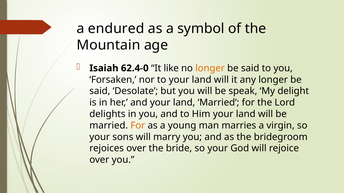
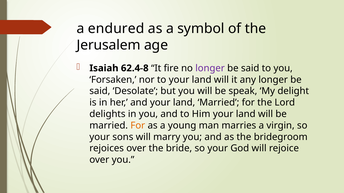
Mountain: Mountain -> Jerusalem (109, 45)
62.4-0: 62.4-0 -> 62.4-8 (135, 68)
like: like -> fire (171, 68)
longer colour: orange -> purple (210, 68)
